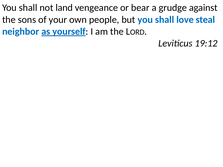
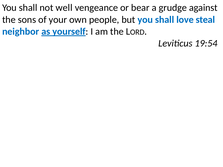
land: land -> well (64, 8)
19:12: 19:12 -> 19:54 (206, 43)
